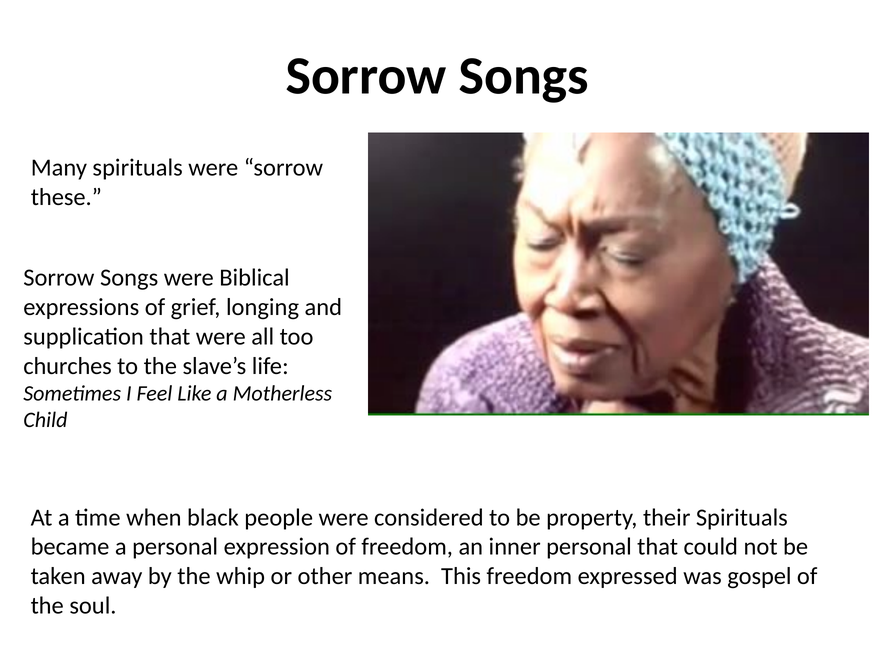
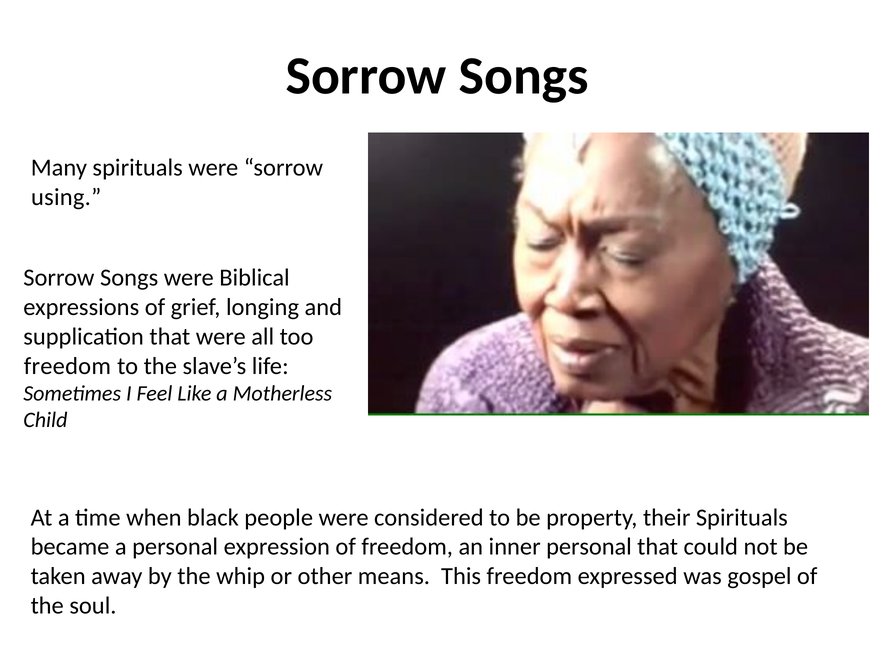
these: these -> using (66, 197)
churches: churches -> freedom (67, 366)
